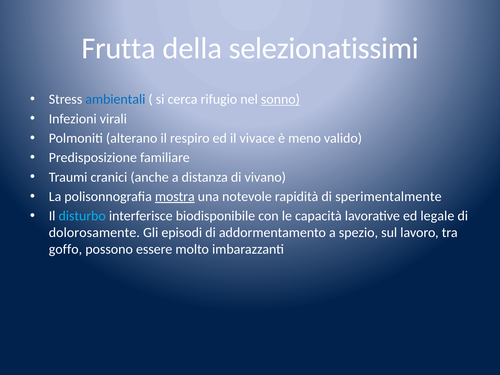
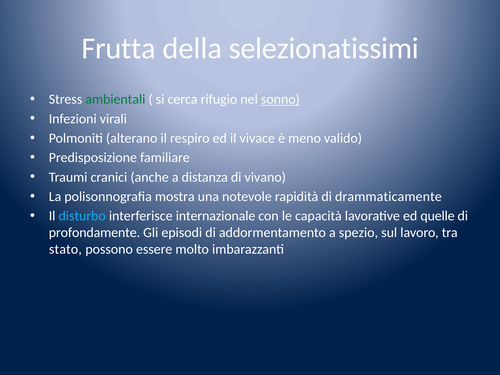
ambientali colour: blue -> green (115, 99)
mostra underline: present -> none (175, 197)
sperimentalmente: sperimentalmente -> drammaticamente (388, 197)
biodisponibile: biodisponibile -> internazionale (216, 216)
legale: legale -> quelle (438, 216)
dolorosamente: dolorosamente -> profondamente (94, 233)
goffo: goffo -> stato (65, 249)
